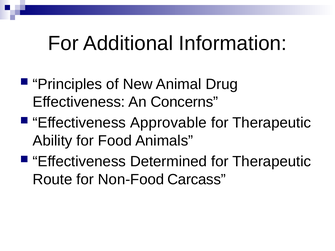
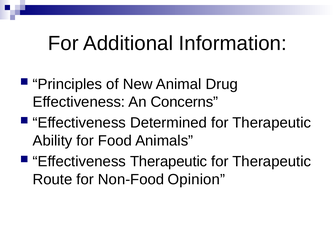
Approvable: Approvable -> Determined (169, 123)
Effectiveness Determined: Determined -> Therapeutic (169, 162)
Carcass: Carcass -> Opinion (196, 180)
